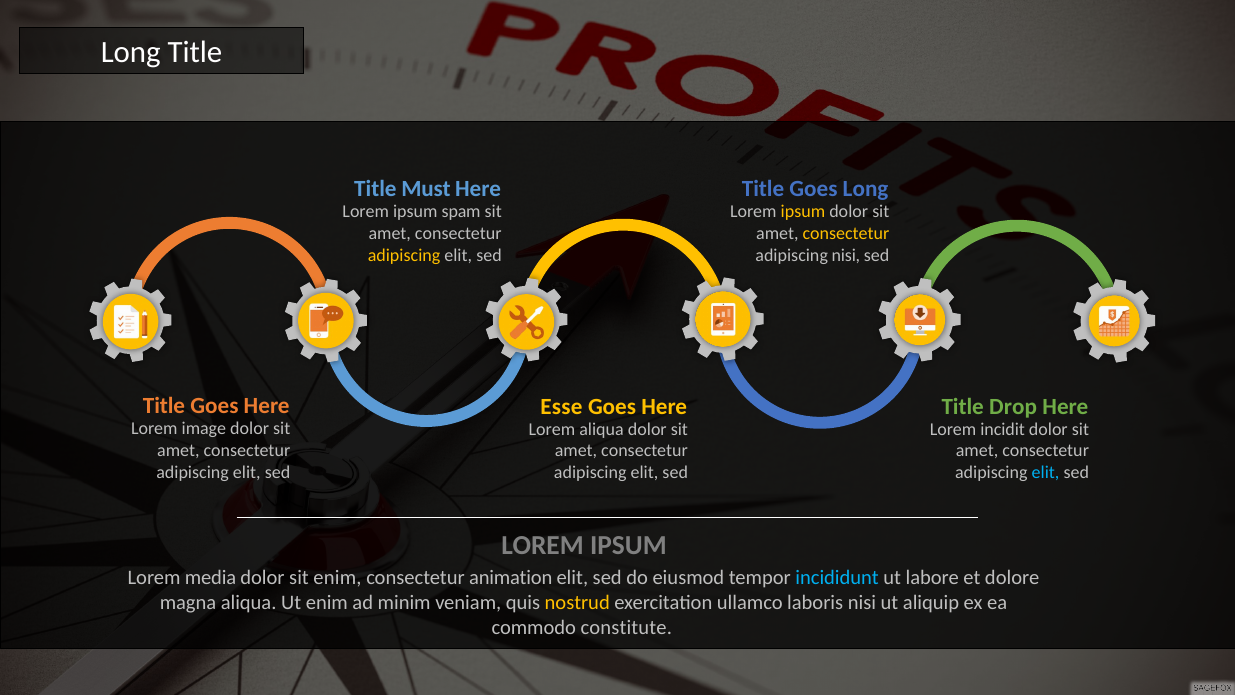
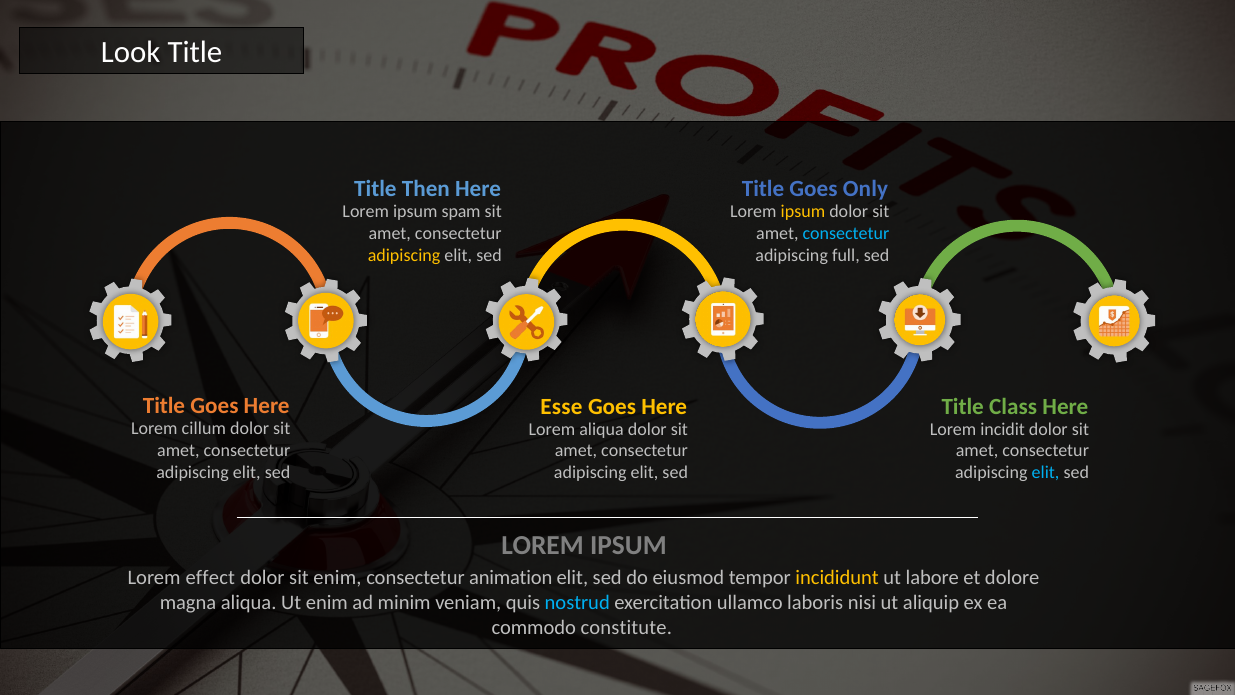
Long: Long -> Look (131, 53)
Must: Must -> Then (426, 189)
Goes Long: Long -> Only (865, 189)
consectetur colour: yellow -> light blue (846, 234)
adipiscing nisi: nisi -> full (846, 255)
Drop: Drop -> Class (1013, 406)
image: image -> cillum (204, 429)
media: media -> effect (210, 578)
incididunt colour: light blue -> yellow (837, 578)
nostrud colour: yellow -> light blue (577, 603)
